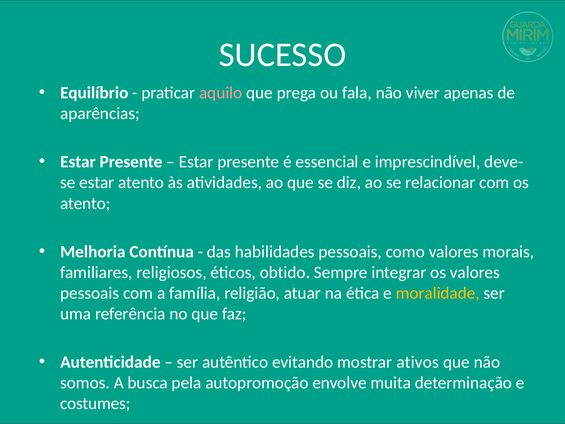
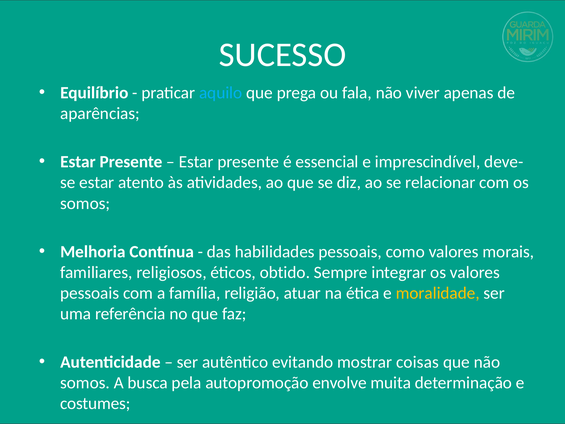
aquilo colour: pink -> light blue (221, 93)
atento: atento -> somos (85, 203)
ativos: ativos -> coisas (418, 362)
